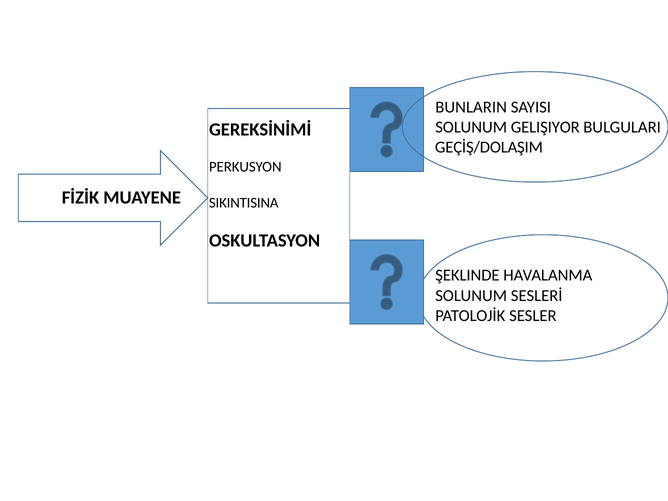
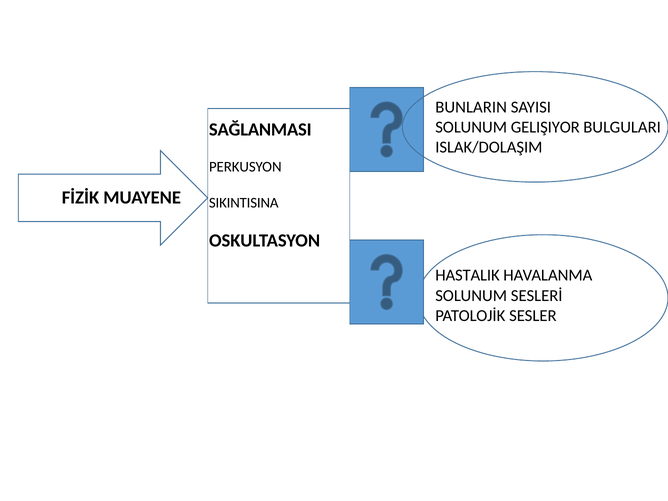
GEREKSİNİMİ: GEREKSİNİMİ -> SAĞLANMASI (260, 129)
GEÇİŞ/DOLAŞIM: GEÇİŞ/DOLAŞIM -> ISLAK/DOLAŞIM (489, 147)
ŞEKLINDE: ŞEKLINDE -> HASTALIK (467, 275)
